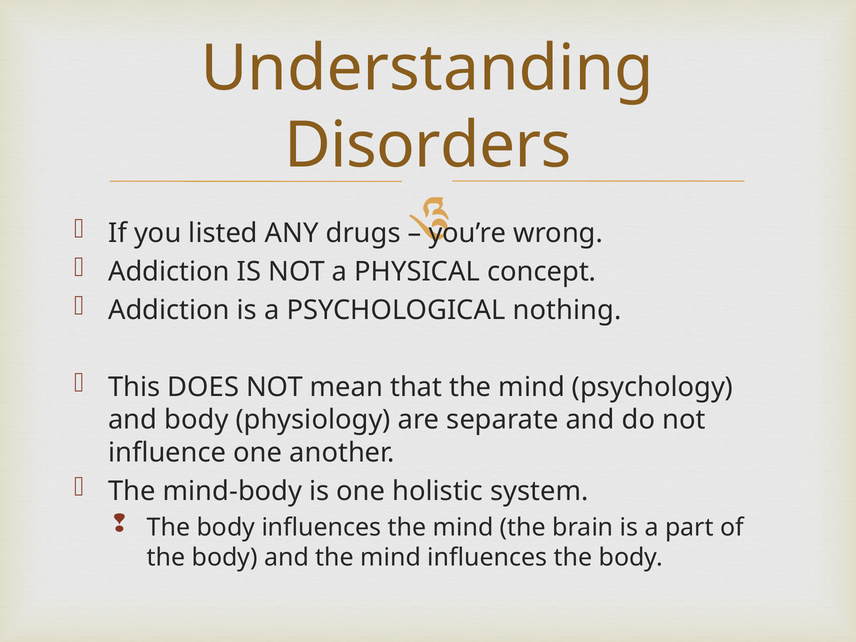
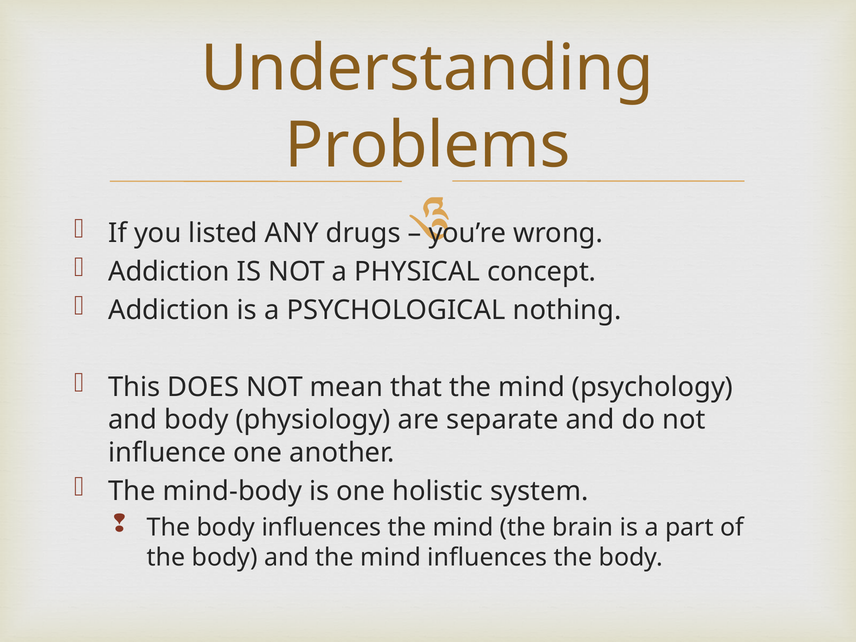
Disorders: Disorders -> Problems (428, 146)
